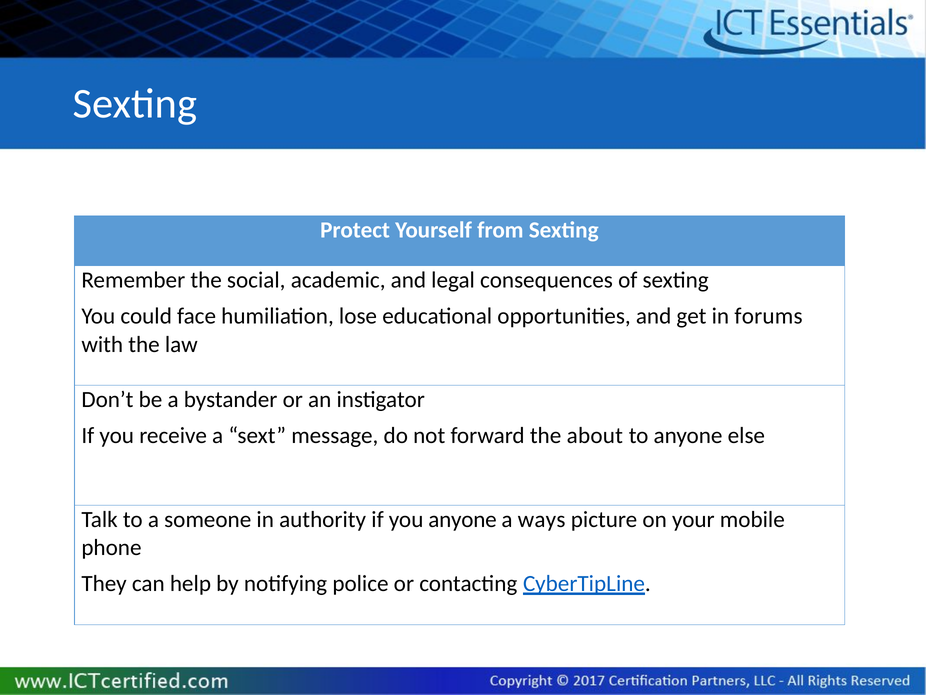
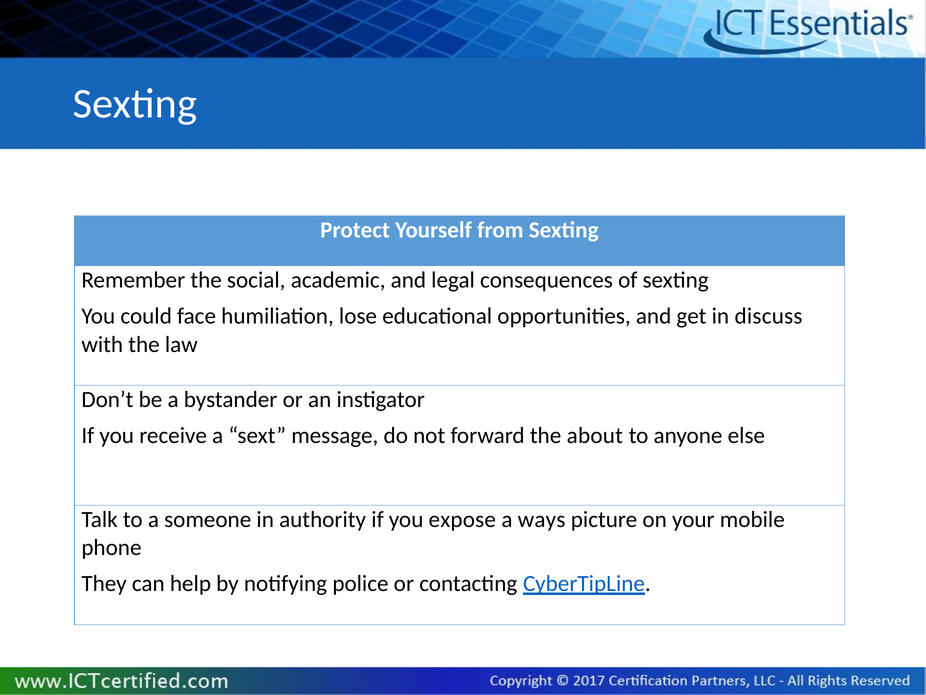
forums: forums -> discuss (769, 316)
you anyone: anyone -> expose (462, 519)
